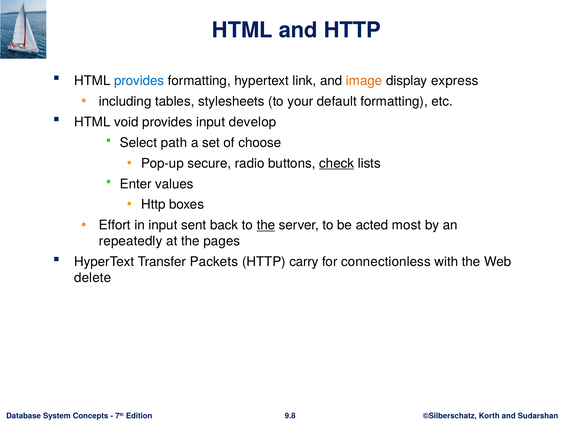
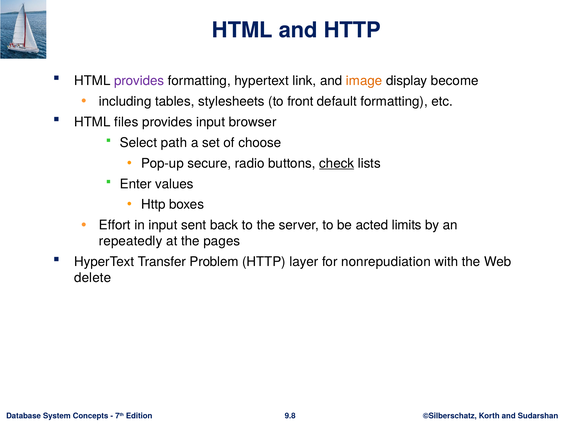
provides colour: blue -> purple (139, 81)
express: express -> become (455, 81)
your: your -> front (300, 101)
void: void -> files (126, 122)
develop: develop -> browser (253, 122)
the underline: present -> none (266, 225)
most: most -> limits (407, 225)
Packets: Packets -> Problem (214, 262)
carry: carry -> layer (304, 262)
connectionless: connectionless -> nonrepudiation (386, 262)
